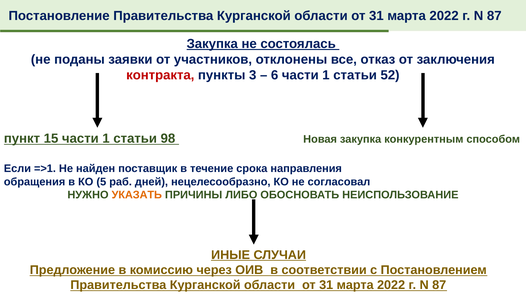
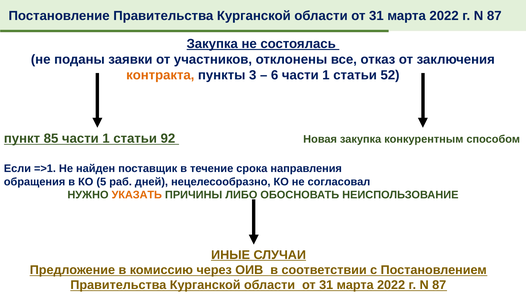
контракта colour: red -> orange (160, 75)
15: 15 -> 85 (51, 138)
98: 98 -> 92 (168, 138)
